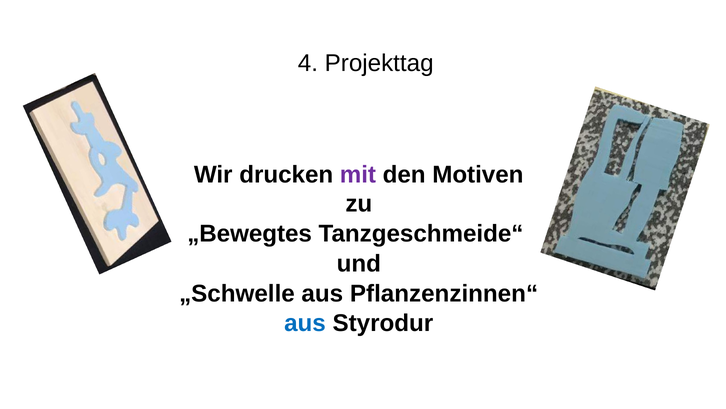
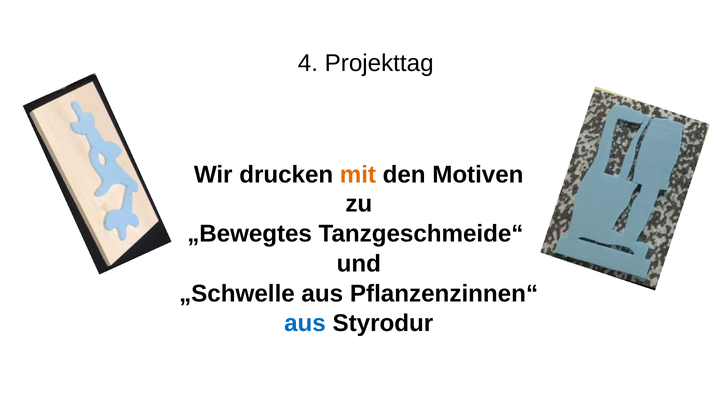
mit colour: purple -> orange (358, 175)
